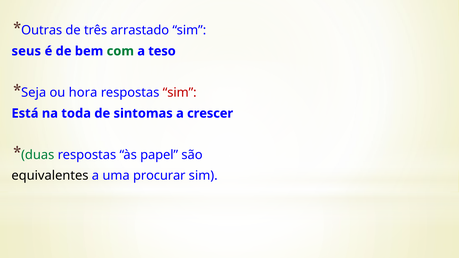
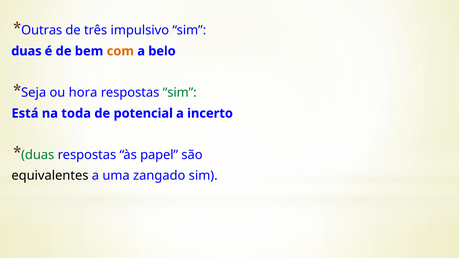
arrastado: arrastado -> impulsivo (140, 30)
seus: seus -> duas (26, 51)
com colour: green -> orange (120, 51)
teso: teso -> belo (162, 51)
sim colour: red -> green (180, 93)
sintomas: sintomas -> potencial (143, 113)
crescer: crescer -> incerto (210, 113)
procurar: procurar -> zangado (159, 176)
